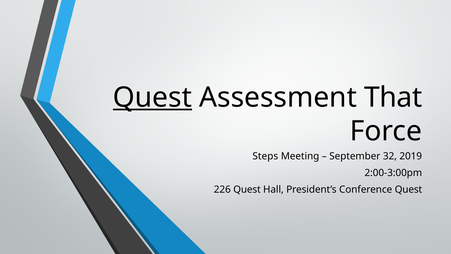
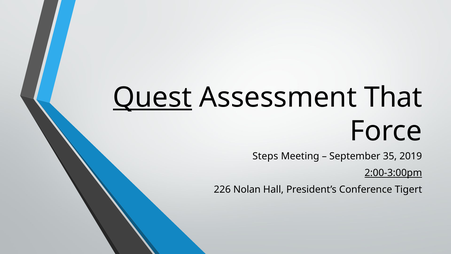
32: 32 -> 35 (390, 156)
2:00-3:00pm underline: none -> present (393, 173)
226 Quest: Quest -> Nolan (247, 189)
Conference Quest: Quest -> Tigert (408, 189)
